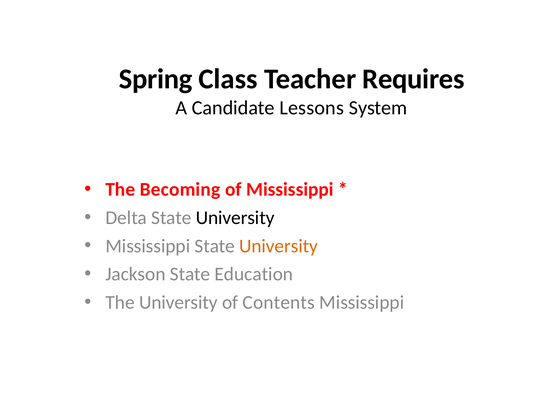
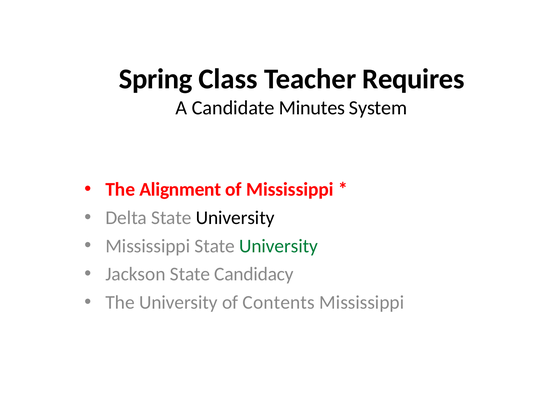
Lessons: Lessons -> Minutes (312, 108)
Becoming: Becoming -> Alignment (180, 189)
University colour: orange -> green (278, 246)
Education: Education -> Candidacy (254, 274)
